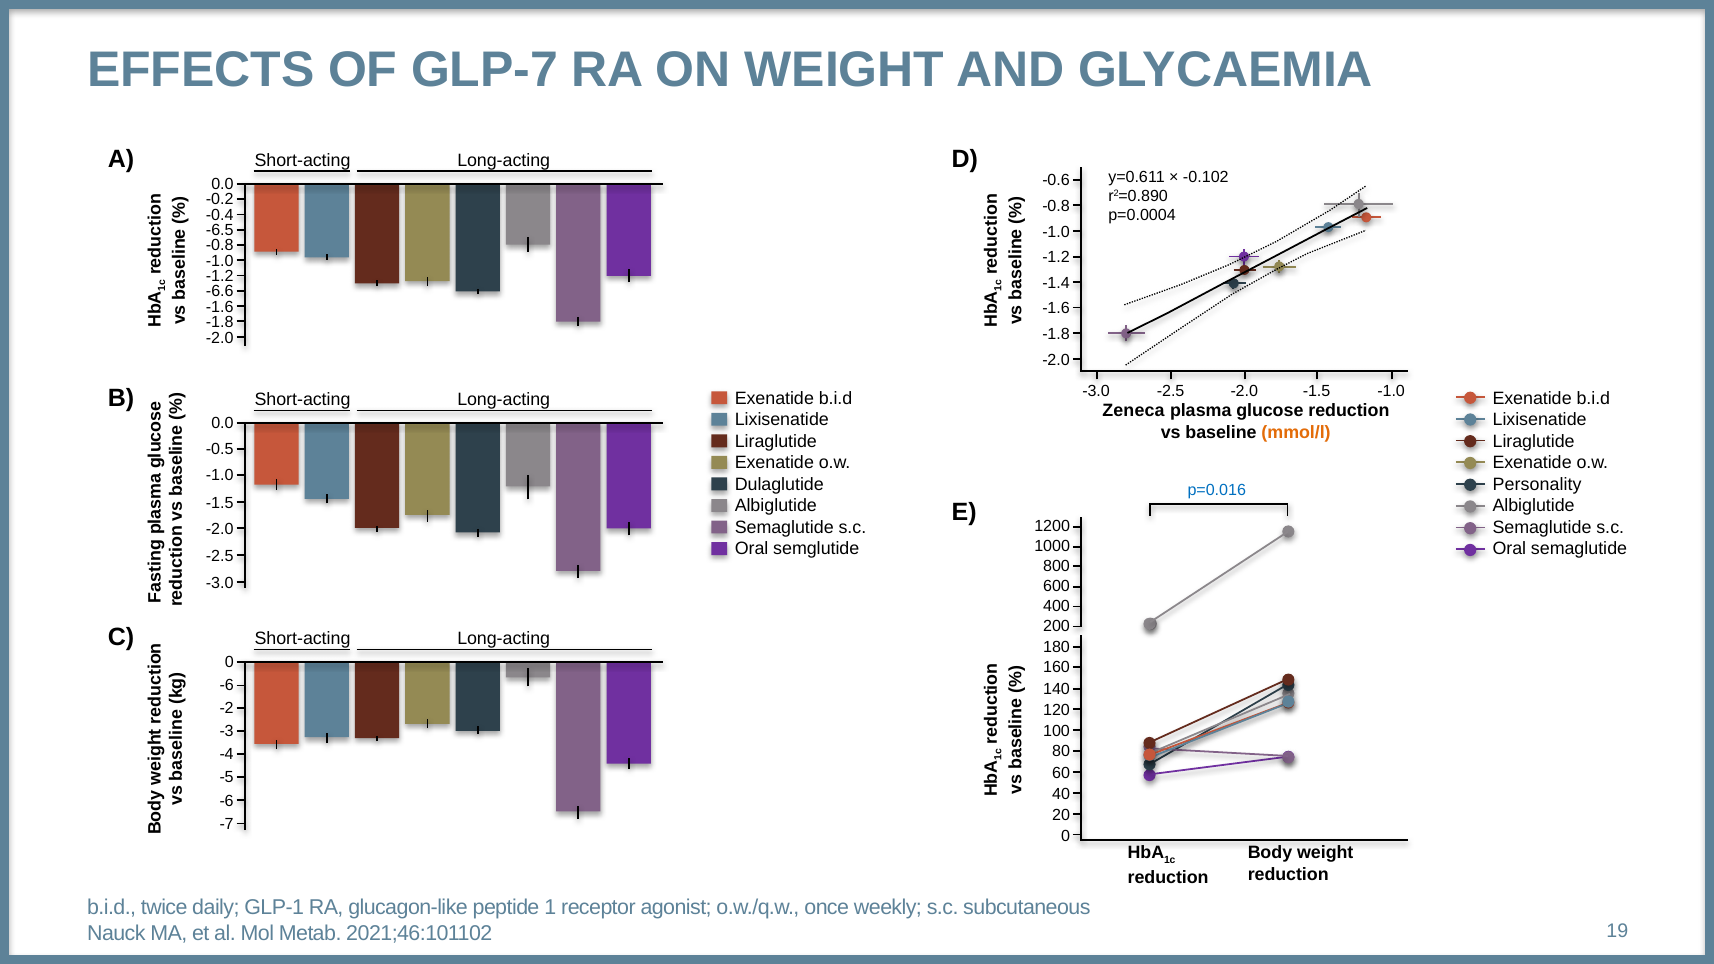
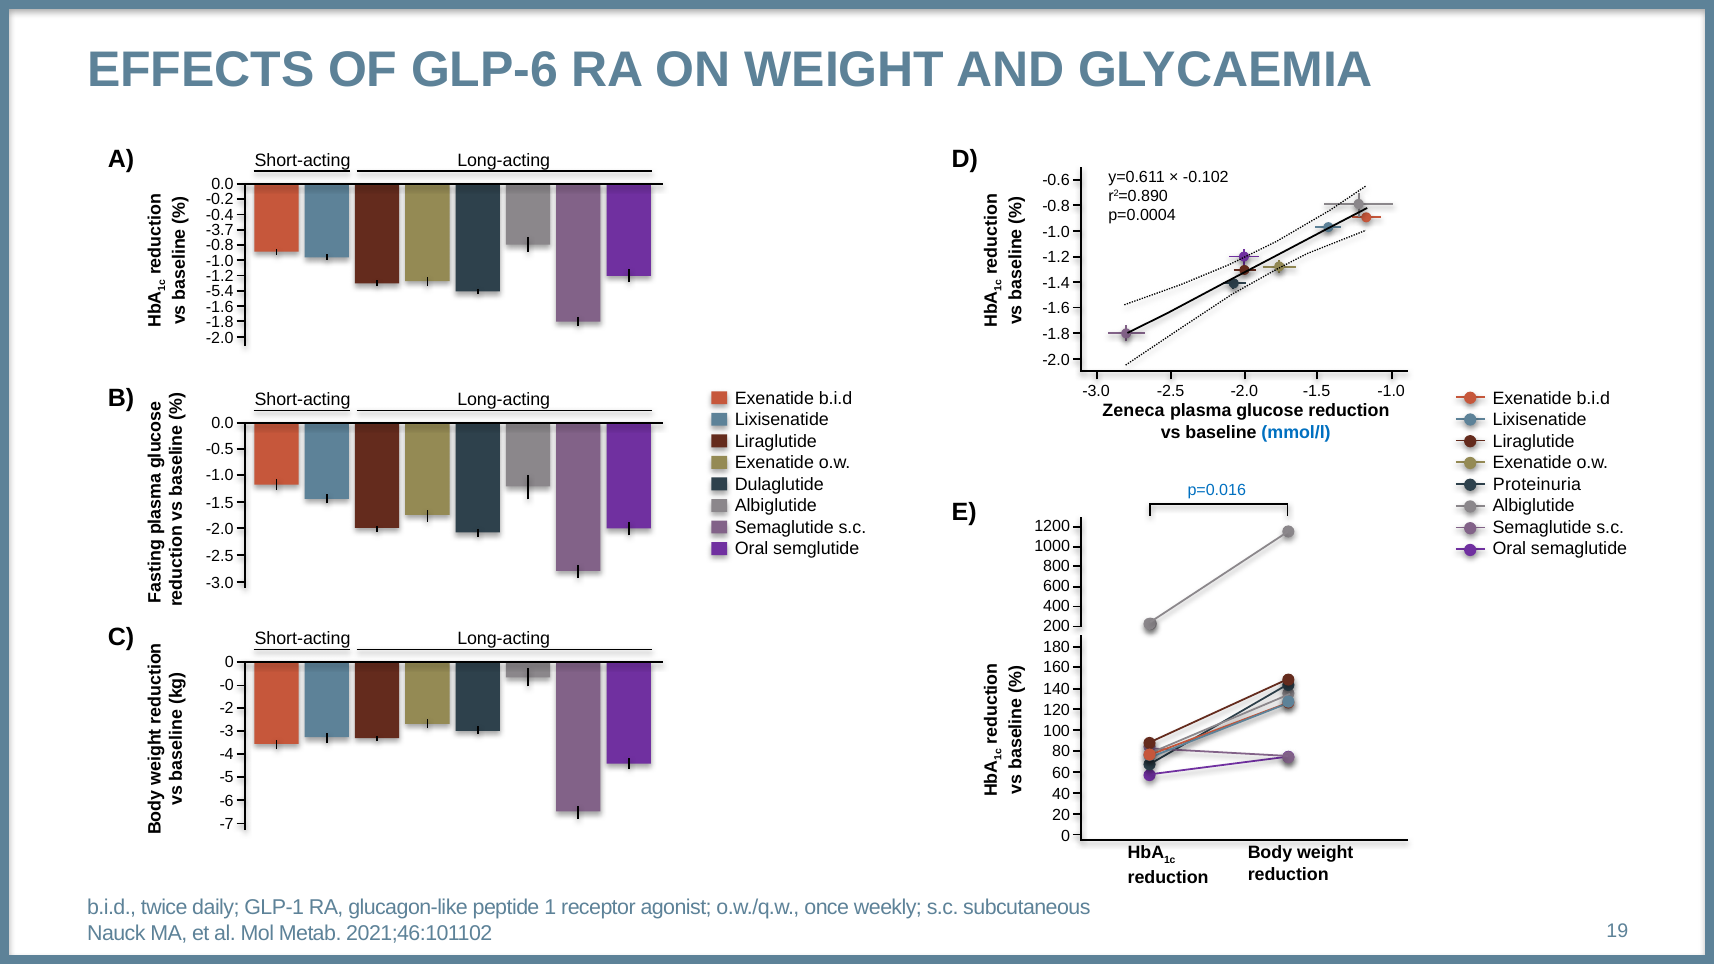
GLP-7: GLP-7 -> GLP-6 (485, 70)
-6.5: -6.5 -> -3.7 (220, 230)
-6.6: -6.6 -> -5.4 (220, 292)
mmol/l colour: orange -> blue (1296, 432)
Personality: Personality -> Proteinuria (1537, 484)
-6: -6 -> -0 (227, 686)
